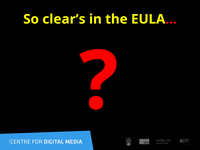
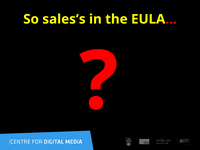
clear’s: clear’s -> sales’s (64, 19)
